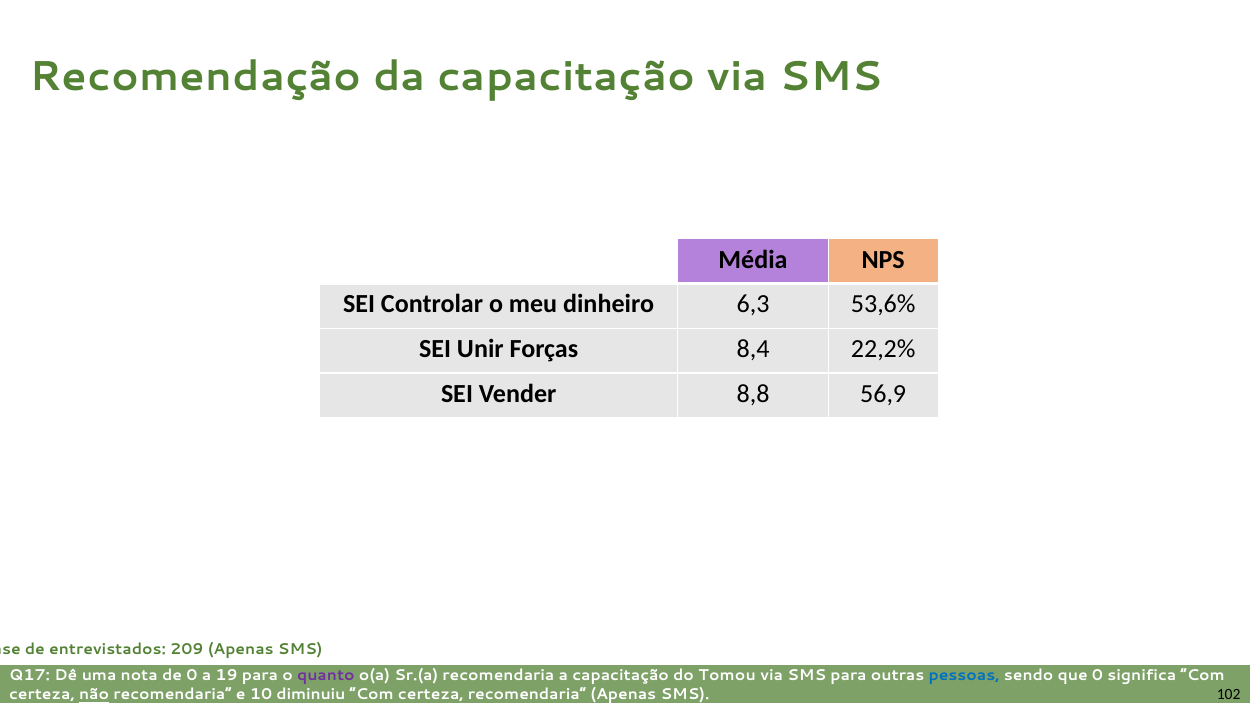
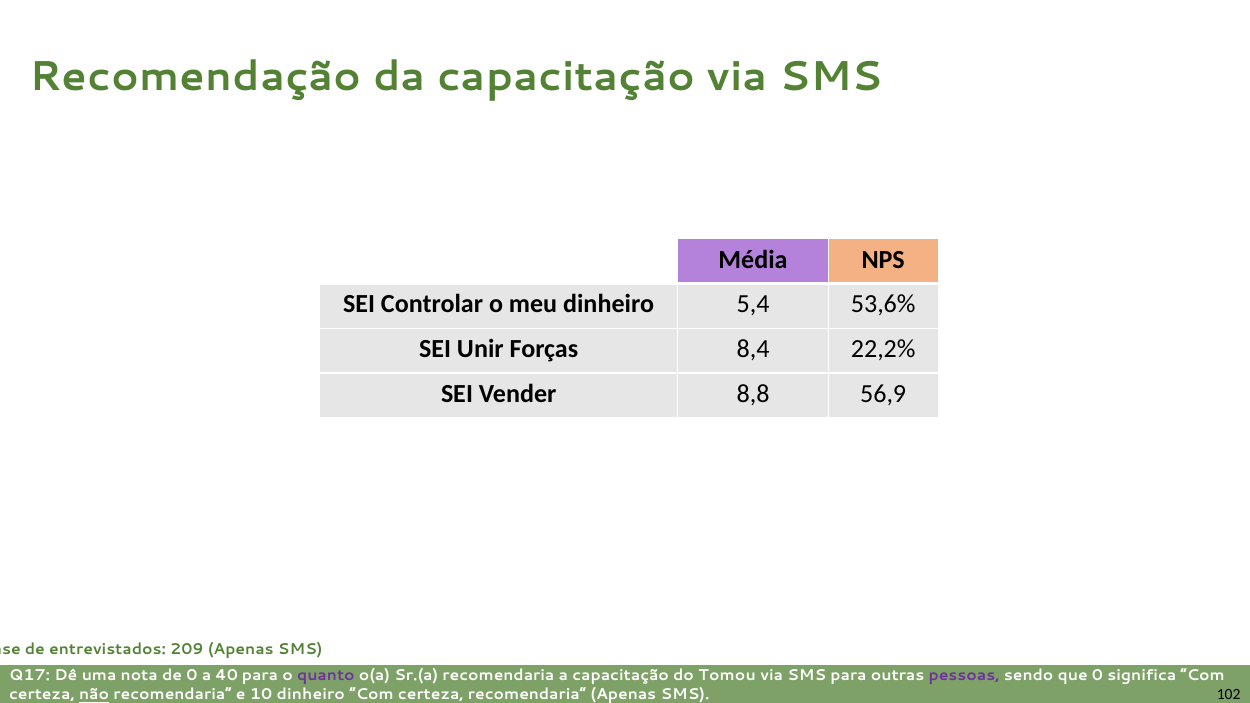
6,3: 6,3 -> 5,4 (753, 304)
19: 19 -> 40 (227, 676)
pessoas colour: blue -> purple (964, 676)
10 diminuiu: diminuiu -> dinheiro (311, 695)
